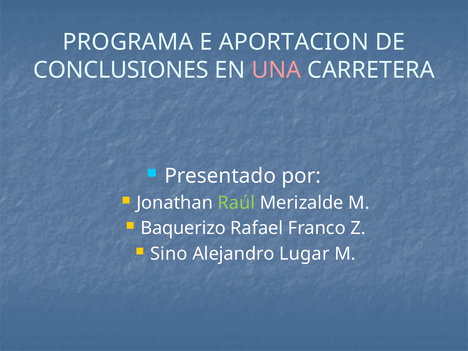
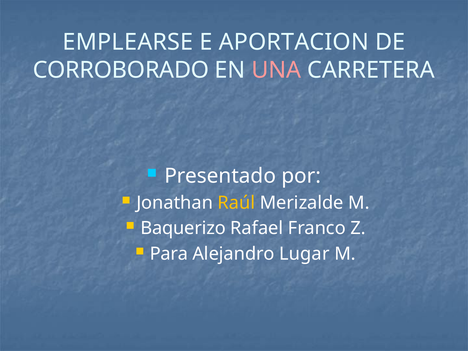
PROGRAMA: PROGRAMA -> EMPLEARSE (128, 42)
CONCLUSIONES: CONCLUSIONES -> CORROBORADO (121, 70)
Raúl colour: light green -> yellow (236, 203)
Sino: Sino -> Para (169, 254)
